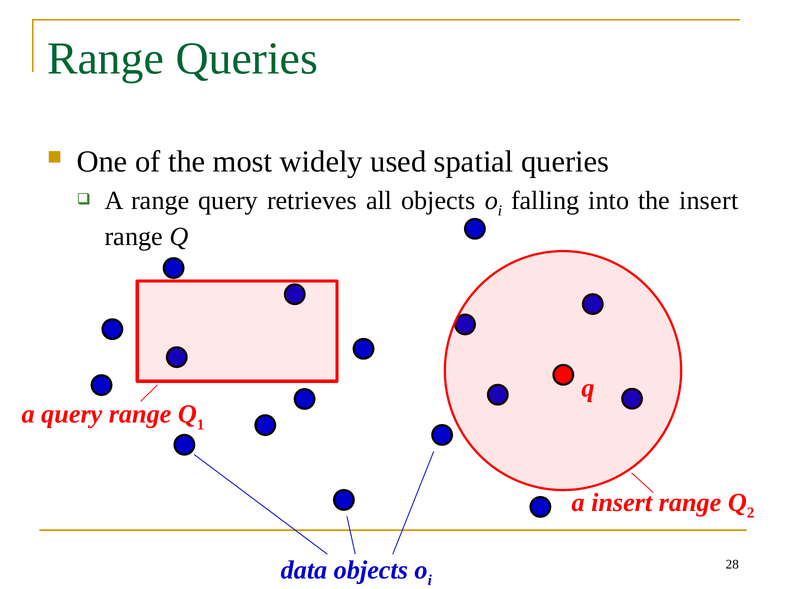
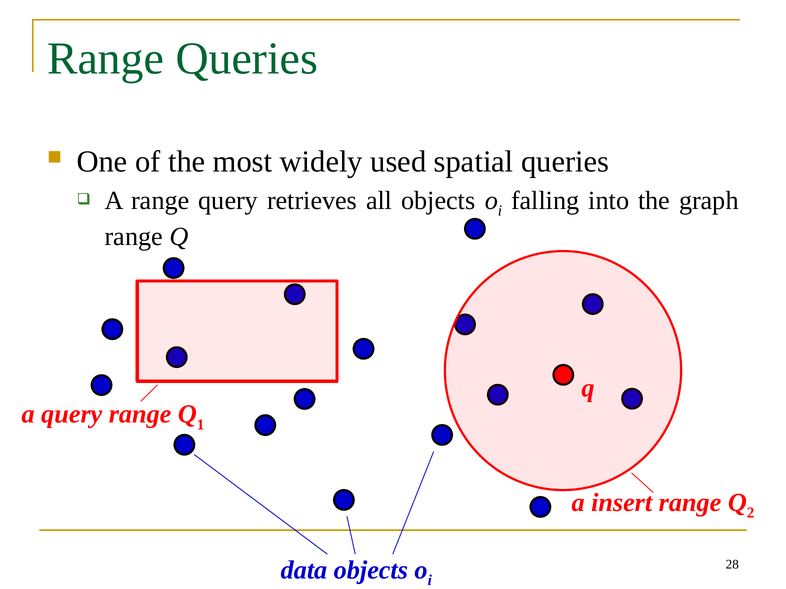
the insert: insert -> graph (709, 201)
